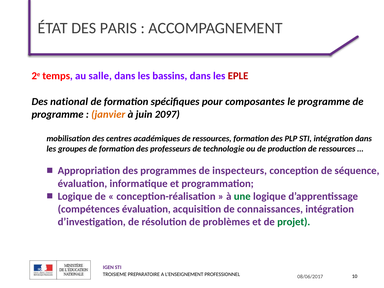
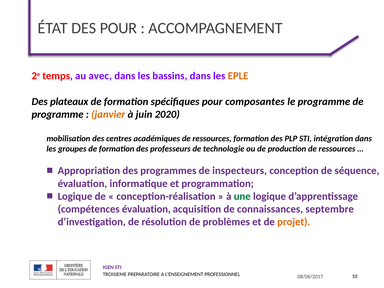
DES PARIS: PARIS -> POUR (118, 28)
salle: salle -> avec (100, 76)
EPLE colour: red -> orange (238, 76)
national: national -> plateaux (69, 102)
2097: 2097 -> 2020 (167, 114)
connaissances intégration: intégration -> septembre (330, 209)
projet colour: green -> orange (294, 222)
